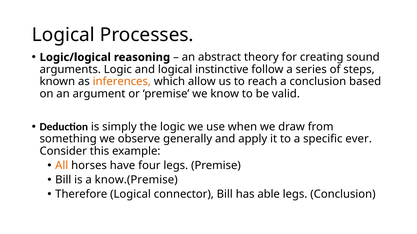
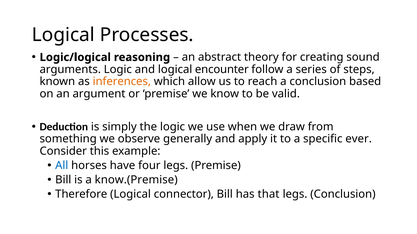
instinctive: instinctive -> encounter (222, 70)
All colour: orange -> blue (62, 166)
able: able -> that (269, 194)
